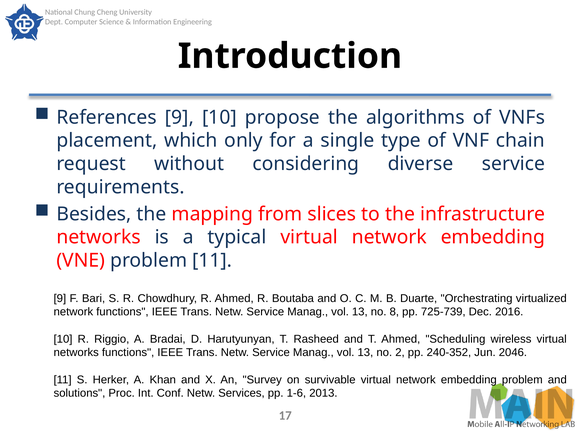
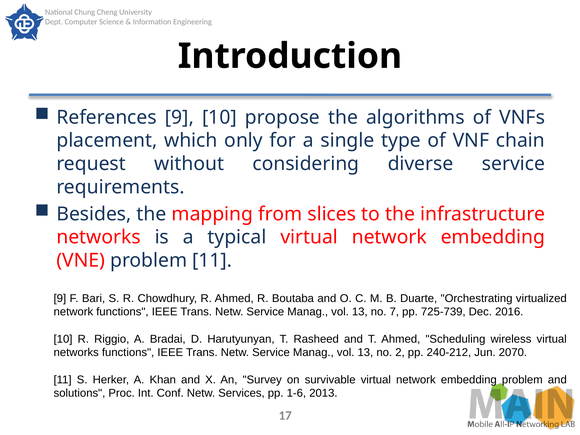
8: 8 -> 7 (394, 312)
240-352: 240-352 -> 240-212 (449, 353)
2046: 2046 -> 2070 (513, 353)
